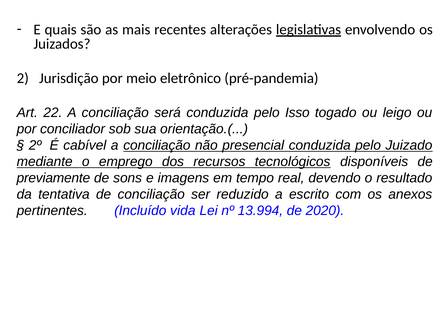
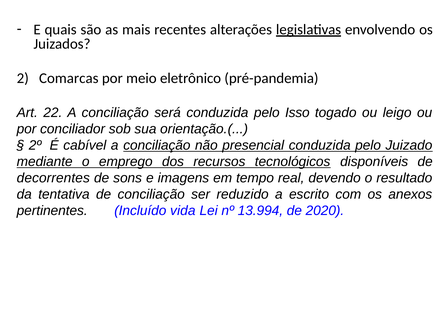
Jurisdição: Jurisdição -> Comarcas (69, 78)
previamente: previamente -> decorrentes (53, 178)
